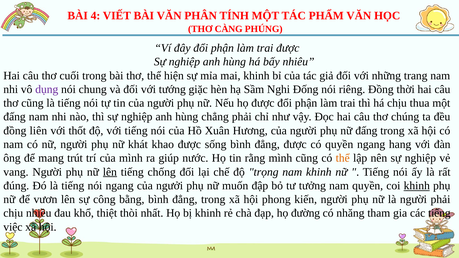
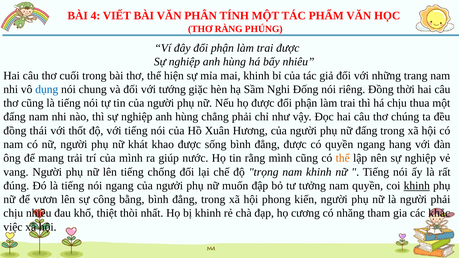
CÀNG: CÀNG -> RÀNG (229, 29)
dụng colour: purple -> blue (47, 89)
liên: liên -> thái (38, 131)
trút: trút -> trải (75, 158)
lên underline: present -> none (110, 172)
đường: đường -> cương (305, 213)
các tiếng: tiếng -> khắc (439, 213)
